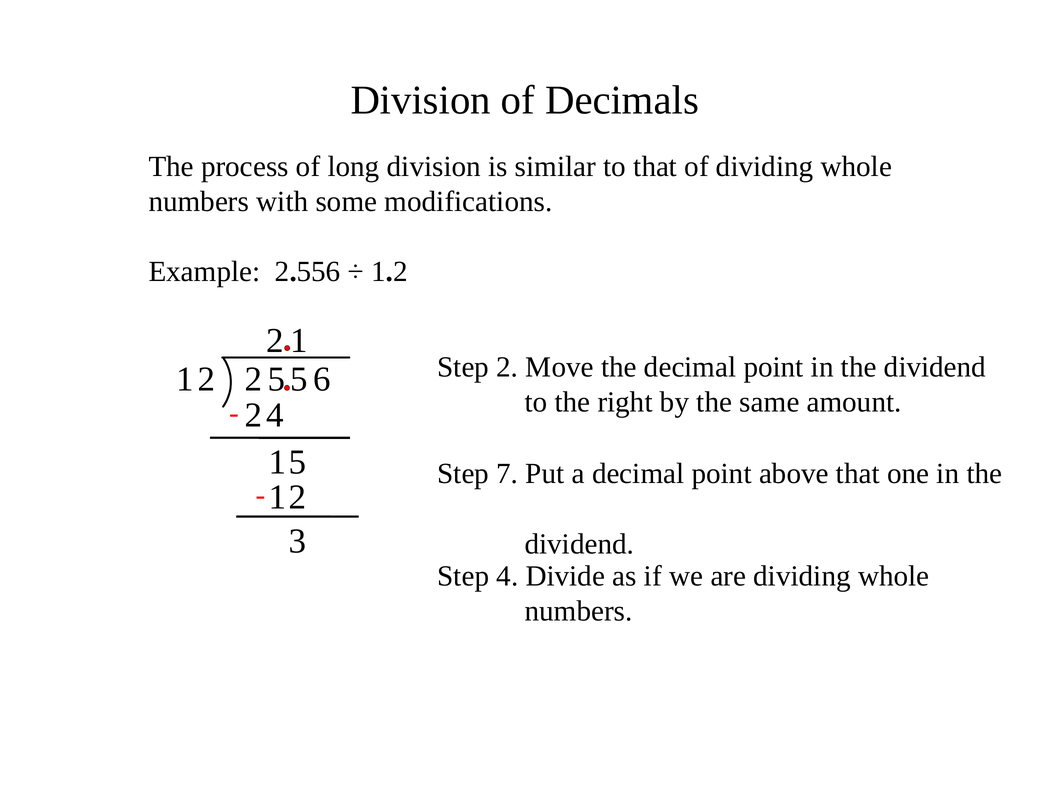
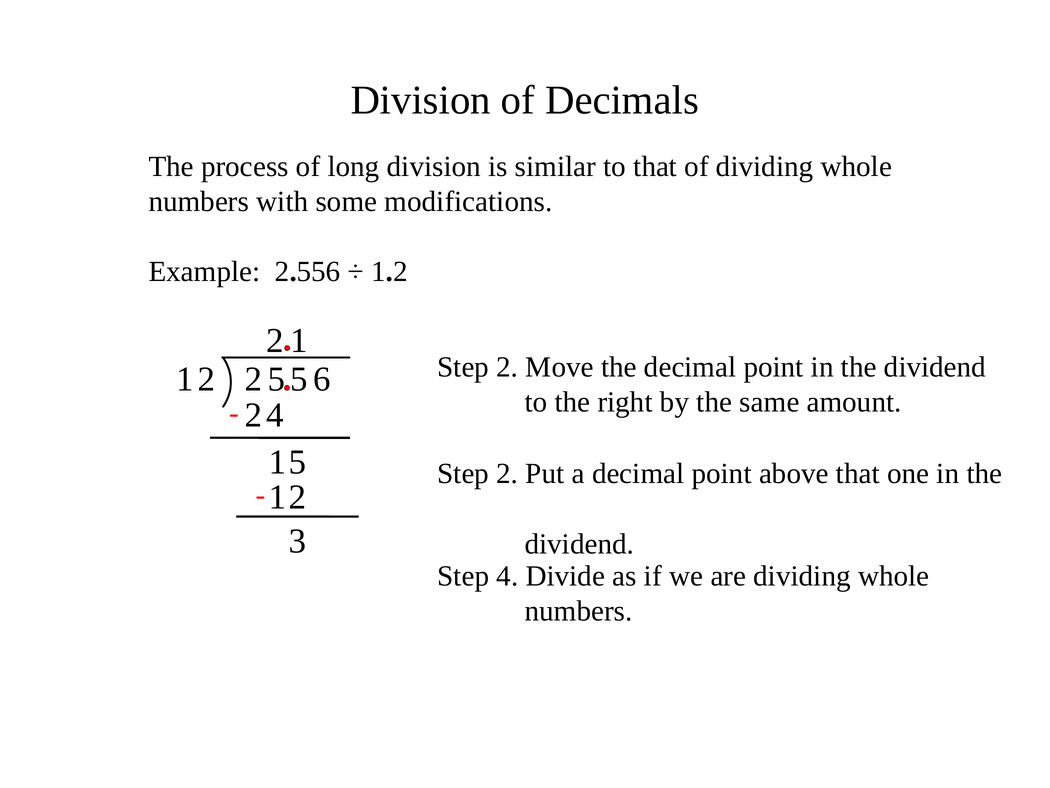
7: 7 -> 2 (507, 474)
